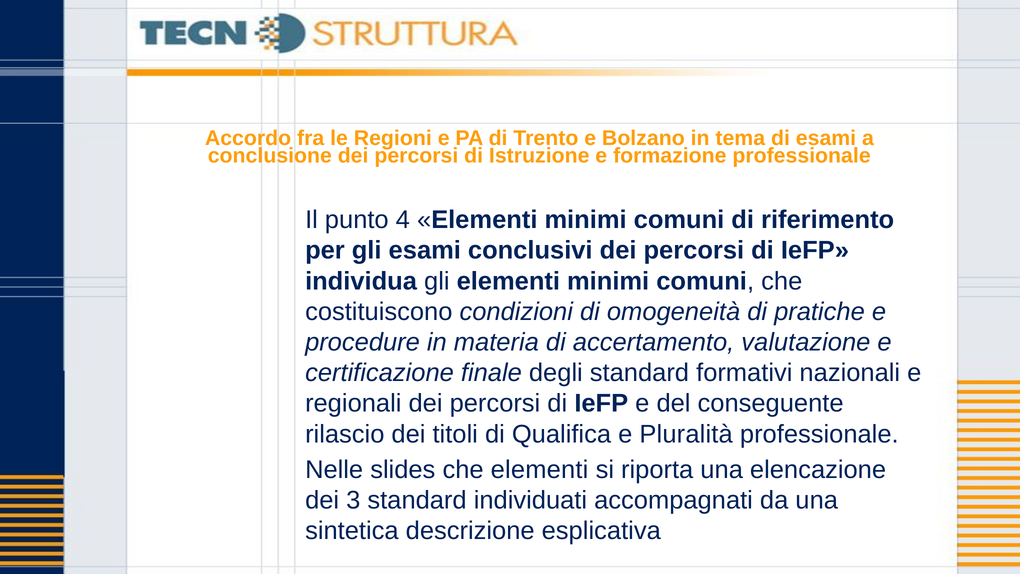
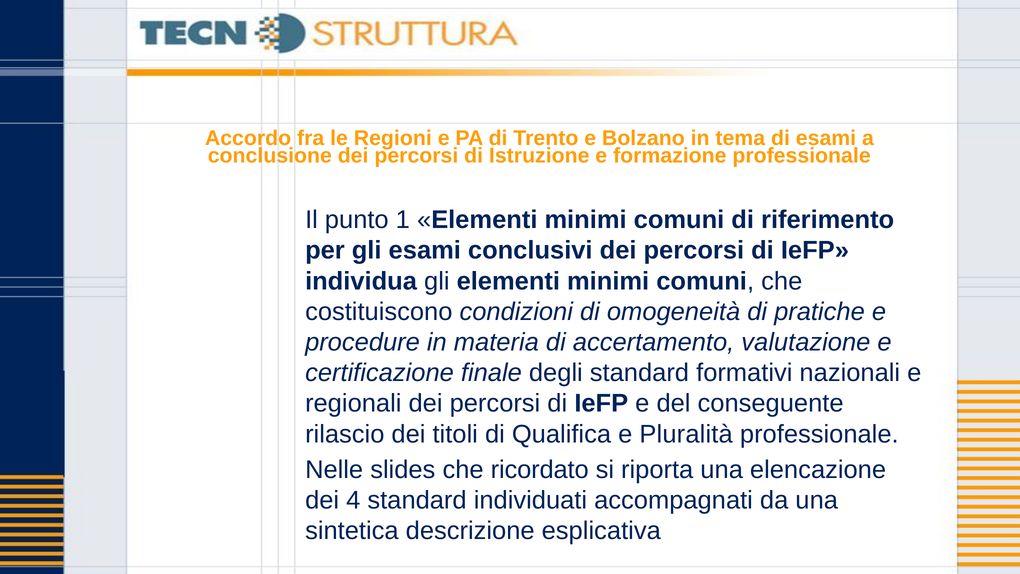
4: 4 -> 1 (403, 220)
che elementi: elementi -> ricordato (540, 470)
3: 3 -> 4 (353, 500)
